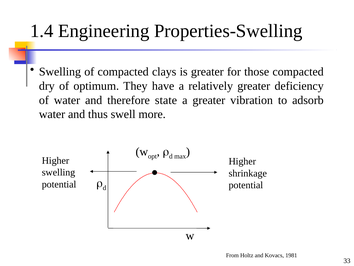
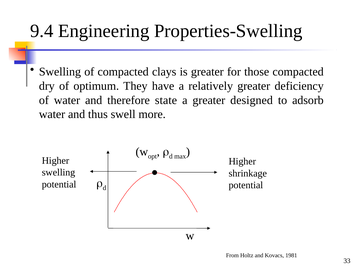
1.4: 1.4 -> 9.4 (42, 31)
vibration: vibration -> designed (252, 100)
